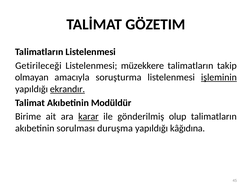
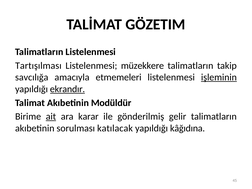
Getirileceği: Getirileceği -> Tartışılması (38, 66)
olmayan: olmayan -> savcılığa (32, 77)
soruşturma: soruşturma -> etmemeleri (119, 77)
ait underline: none -> present (51, 116)
karar underline: present -> none (88, 116)
olup: olup -> gelir (178, 116)
duruşma: duruşma -> katılacak (115, 128)
